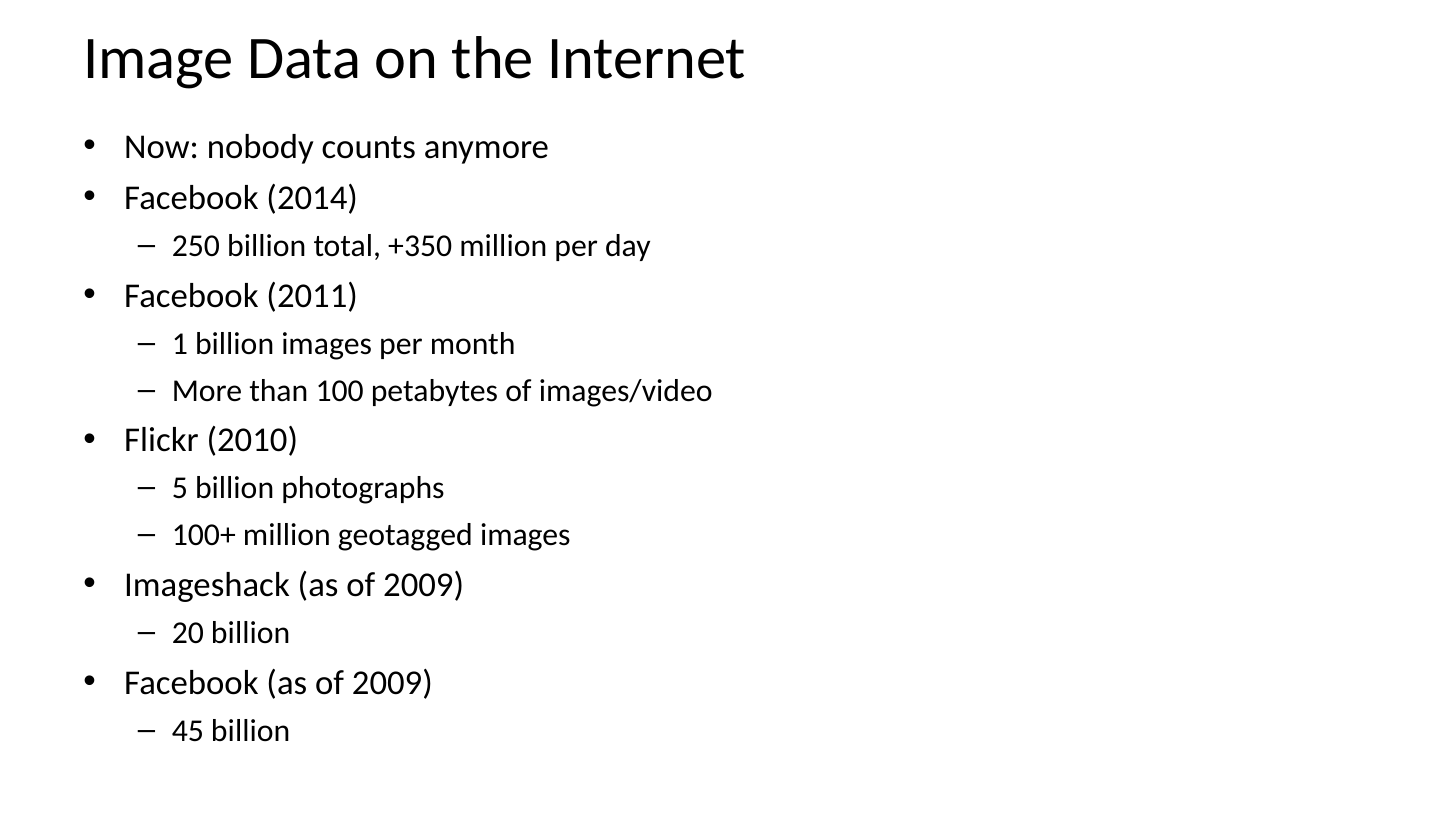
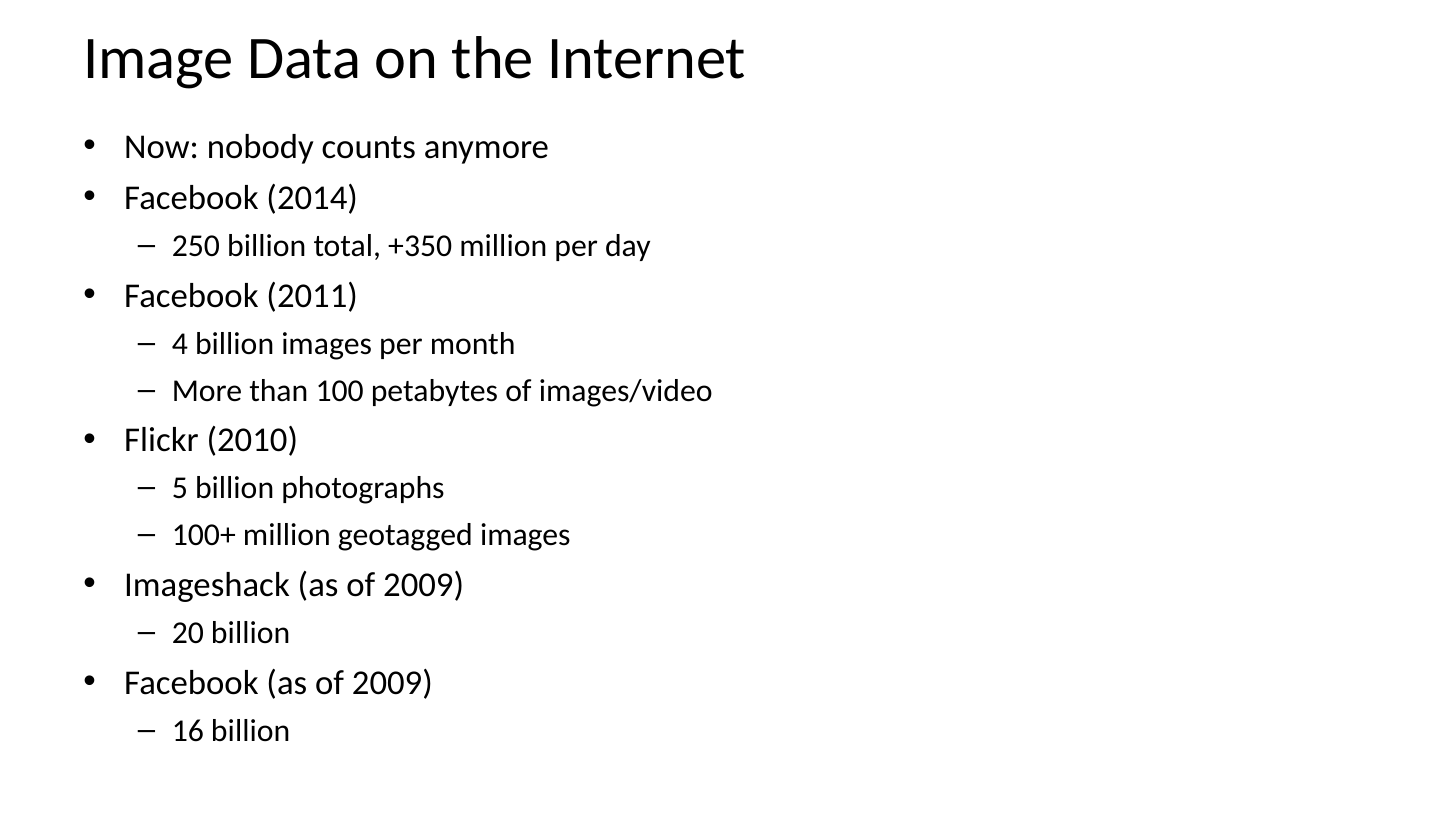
1: 1 -> 4 (180, 344)
45: 45 -> 16 (188, 731)
